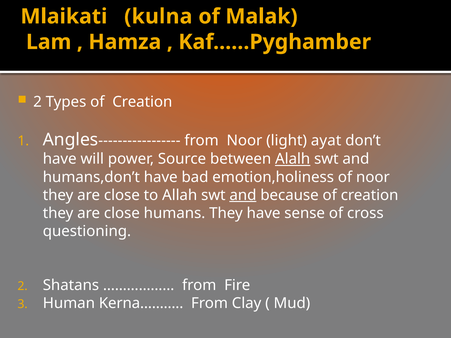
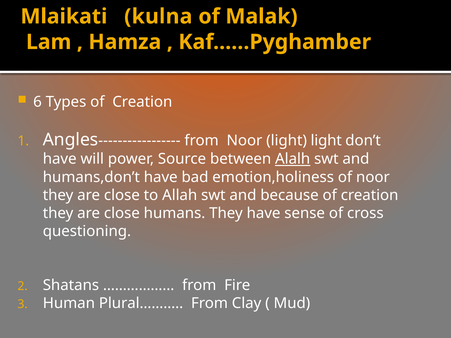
2: 2 -> 6 (38, 102)
light ayat: ayat -> light (326, 141)
and underline: present -> none (243, 195)
Kerna………: Kerna……… -> Plural……… (141, 303)
